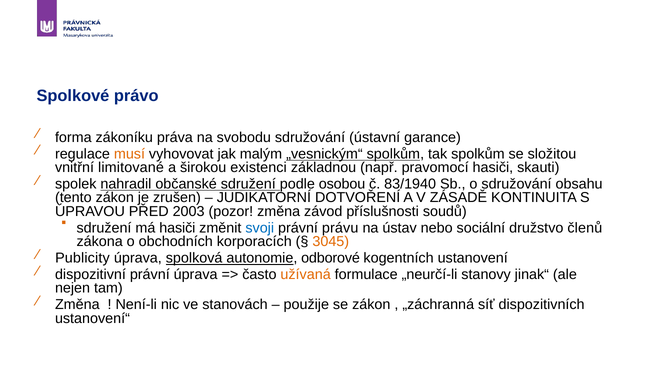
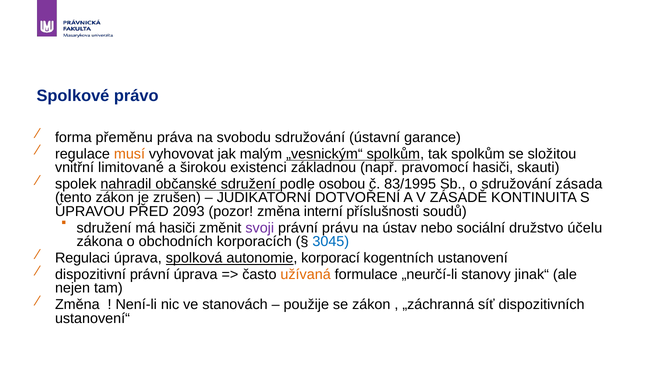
zákoníku: zákoníku -> přeměnu (124, 137)
83/1940: 83/1940 -> 83/1995 (410, 184)
obsahu: obsahu -> zásada (579, 184)
2003: 2003 -> 2093 (189, 212)
závod: závod -> interní (323, 212)
svoji colour: blue -> purple (260, 228)
členů: členů -> účelu (585, 228)
3045 colour: orange -> blue (331, 242)
Publicity: Publicity -> Regulaci (83, 258)
odborové: odborové -> korporací (331, 258)
